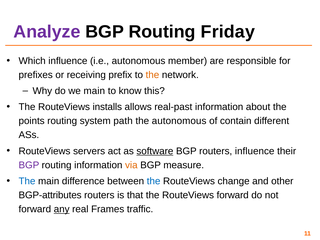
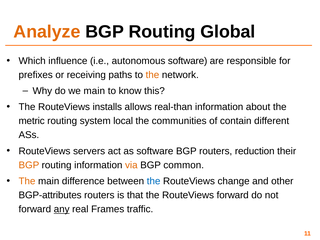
Analyze colour: purple -> orange (47, 32)
Friday: Friday -> Global (228, 32)
autonomous member: member -> software (188, 61)
prefix: prefix -> paths (120, 75)
real-past: real-past -> real-than (173, 107)
points: points -> metric (32, 121)
path: path -> local (123, 121)
the autonomous: autonomous -> communities (179, 121)
software underline: present -> none (155, 151)
routers influence: influence -> reduction (255, 151)
BGP colour: purple -> orange (29, 165)
measure: measure -> common (184, 165)
The colour: blue -> orange (27, 181)
